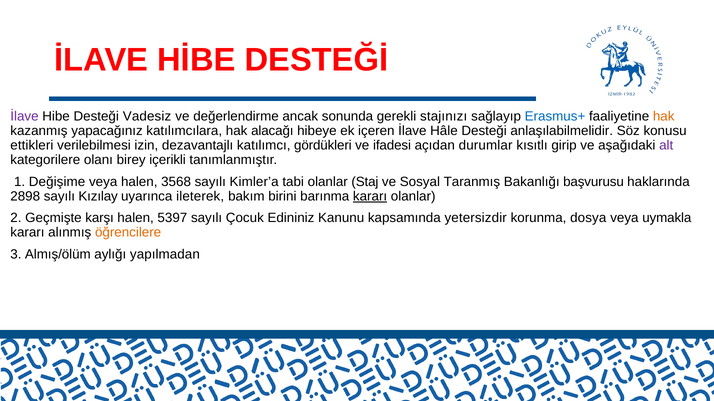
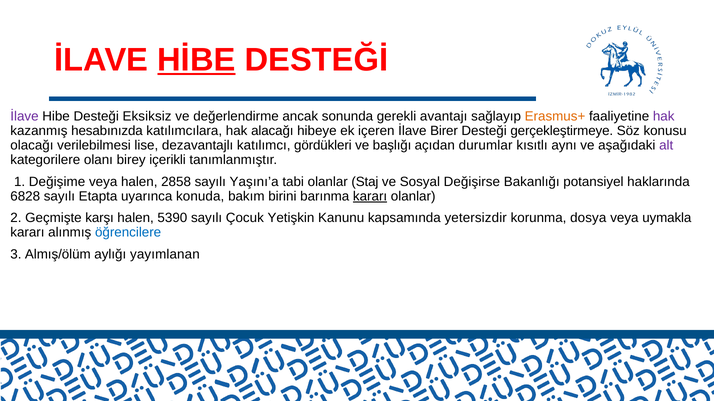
HİBE underline: none -> present (196, 60)
Vadesiz: Vadesiz -> Eksiksiz (147, 117)
stajınızı: stajınızı -> avantajı (444, 117)
Erasmus+ colour: blue -> orange (555, 117)
hak colour: orange -> purple (664, 117)
yapacağınız: yapacağınız -> hesabınızda (107, 131)
Hâle: Hâle -> Birer (444, 131)
anlaşılabilmelidir: anlaşılabilmelidir -> gerçekleştirmeye (562, 131)
ettikleri: ettikleri -> olacağı (32, 146)
izin: izin -> lise (146, 146)
ifadesi: ifadesi -> başlığı (392, 146)
girip: girip -> aynı (564, 146)
3568: 3568 -> 2858 (176, 182)
Kimler’a: Kimler’a -> Yaşını’a (254, 182)
Taranmış: Taranmış -> Değişirse (472, 182)
başvurusu: başvurusu -> potansiyel (593, 182)
2898: 2898 -> 6828 (25, 196)
Kızılay: Kızılay -> Etapta (98, 196)
ileterek: ileterek -> konuda (200, 196)
5397: 5397 -> 5390 (172, 218)
Edininiz: Edininiz -> Yetişkin (291, 218)
öğrencilere colour: orange -> blue (128, 233)
yapılmadan: yapılmadan -> yayımlanan (165, 255)
